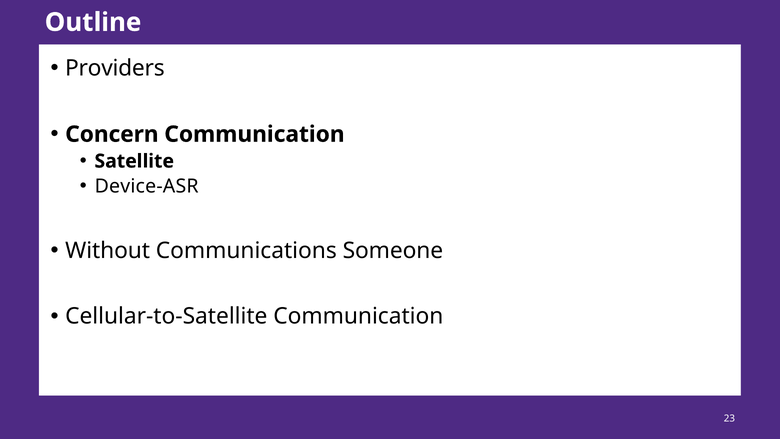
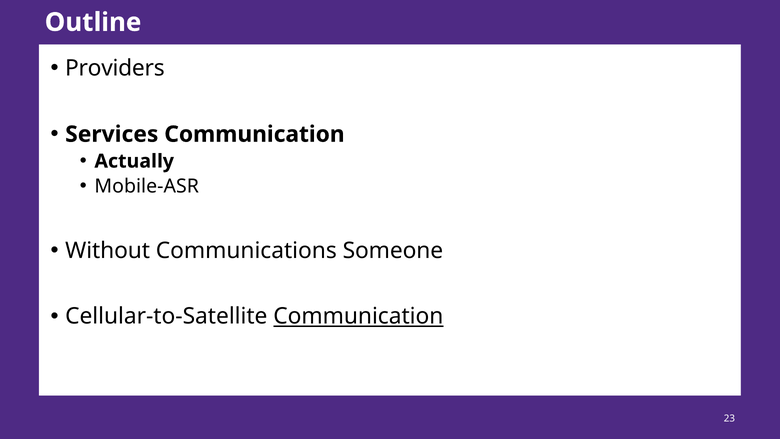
Concern: Concern -> Services (112, 134)
Satellite: Satellite -> Actually (134, 161)
Device-ASR: Device-ASR -> Mobile-ASR (147, 186)
Communication underline: none -> present (358, 316)
